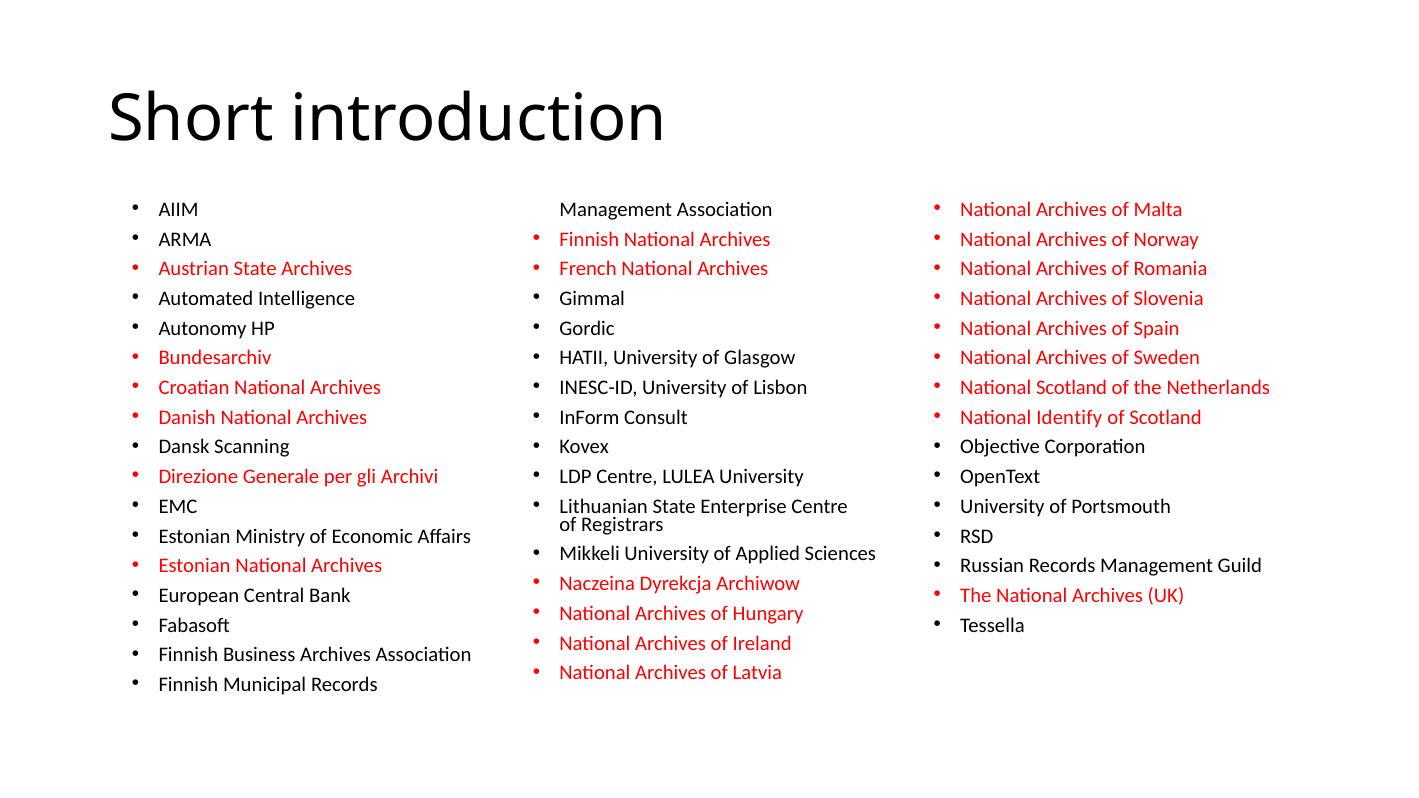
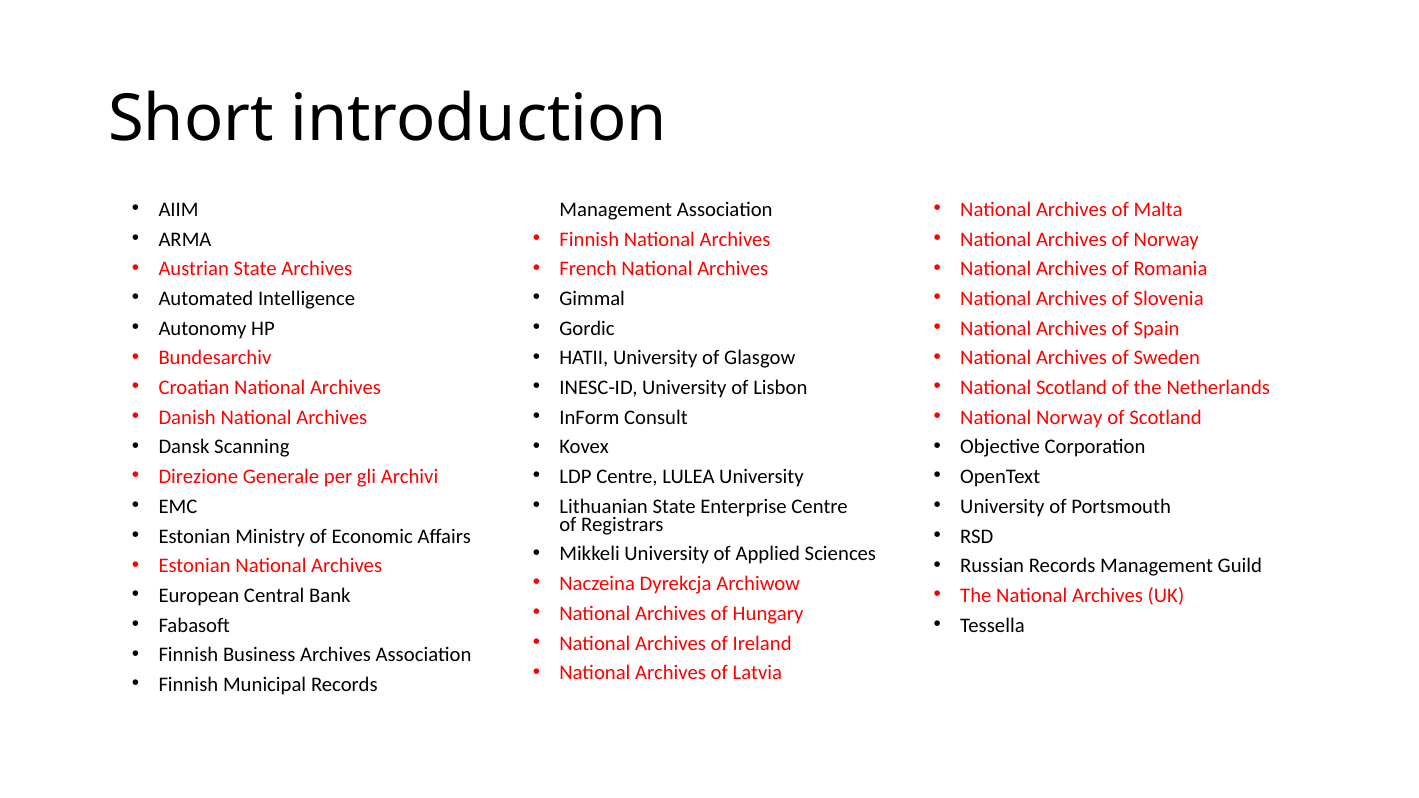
National Identify: Identify -> Norway (1069, 418)
